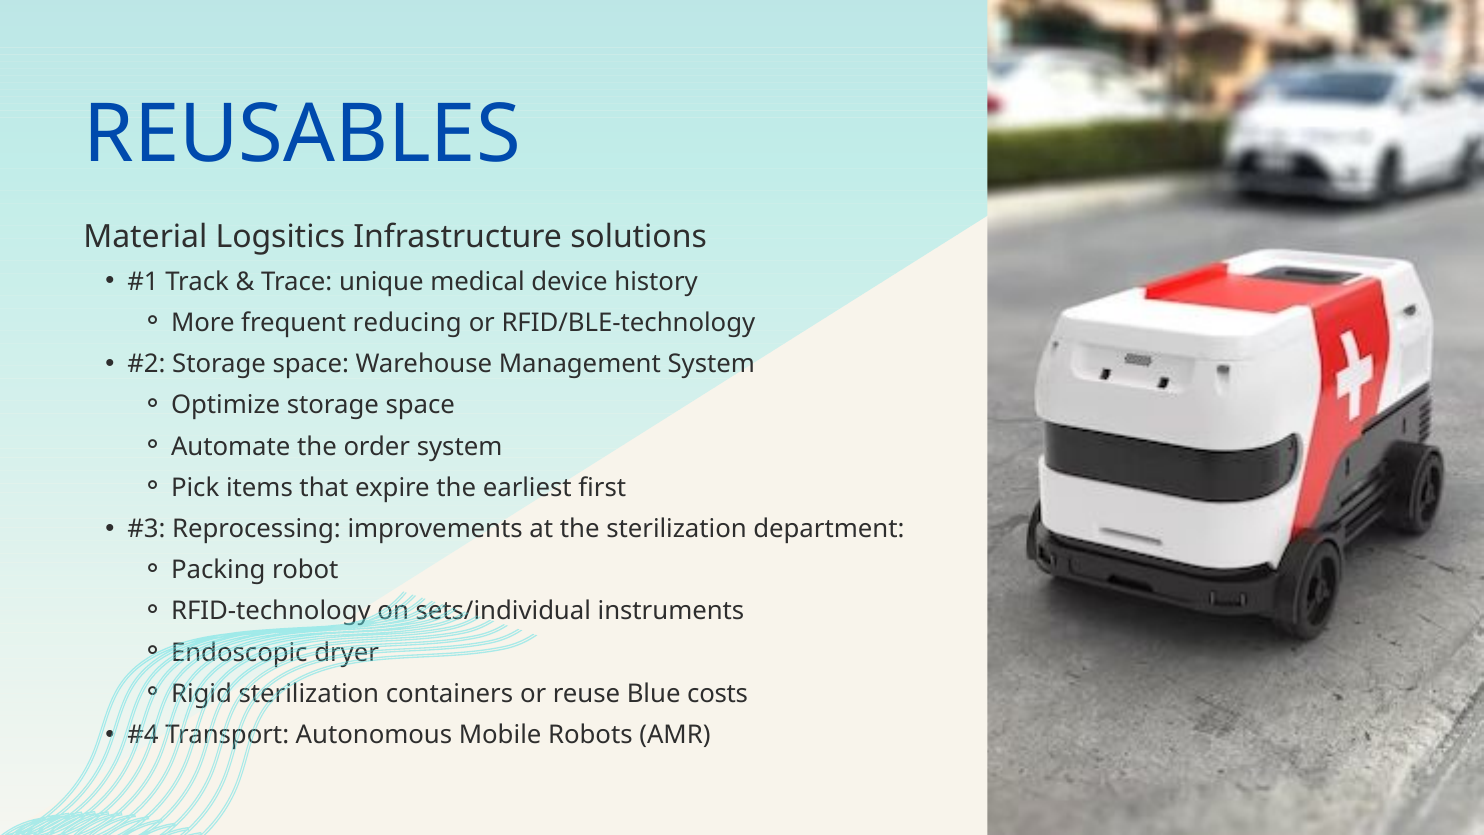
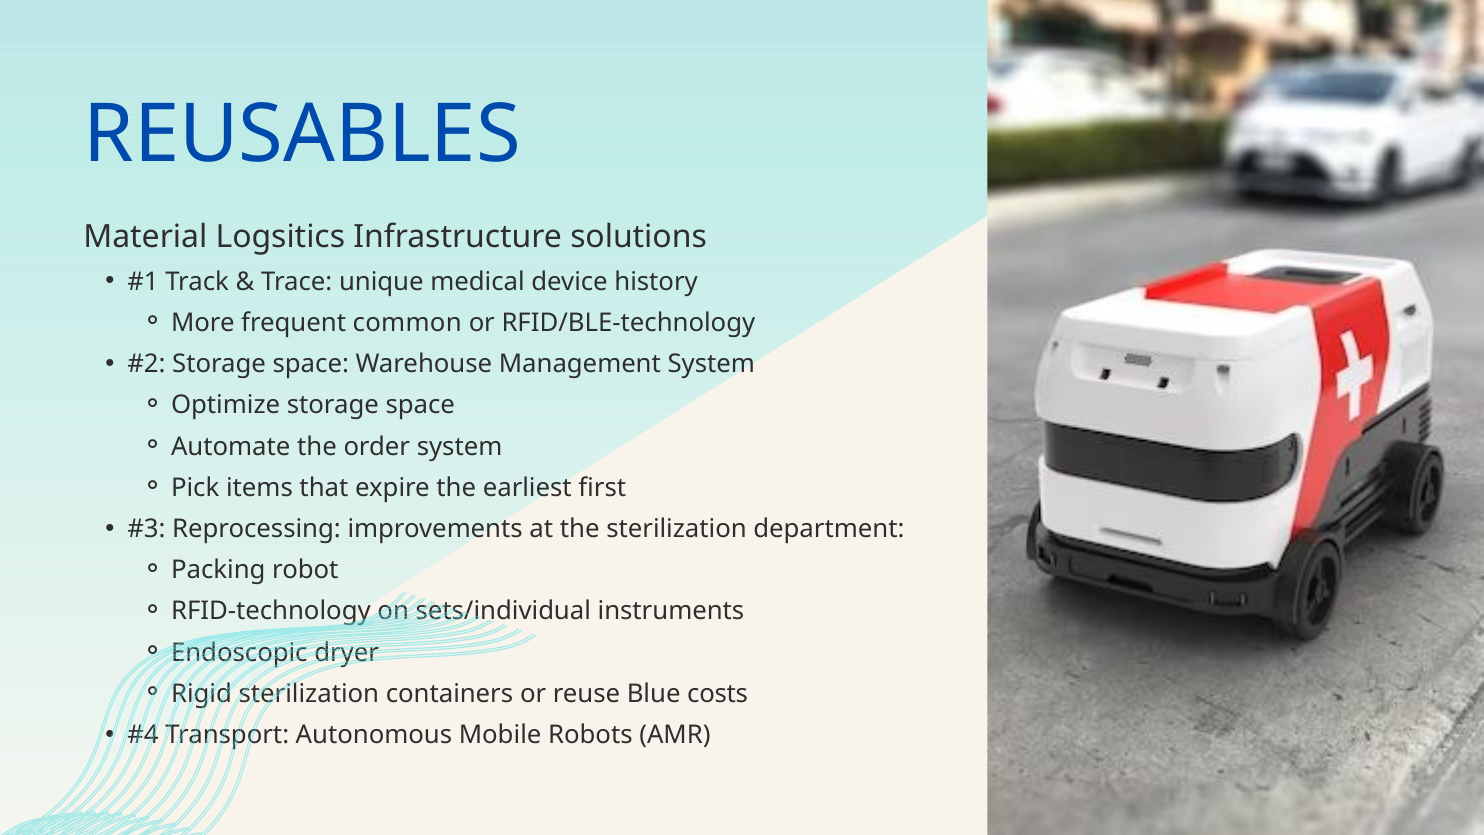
reducing: reducing -> common (407, 323)
